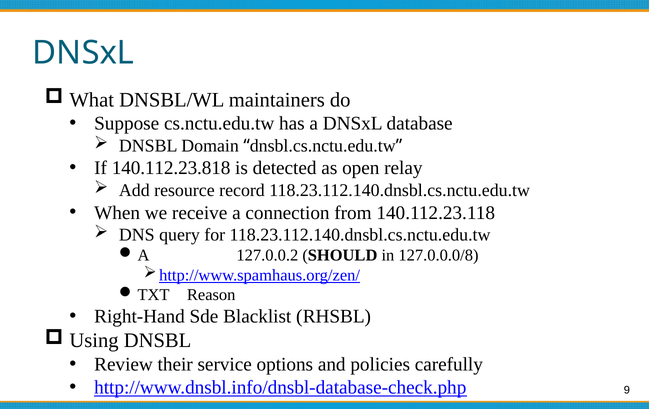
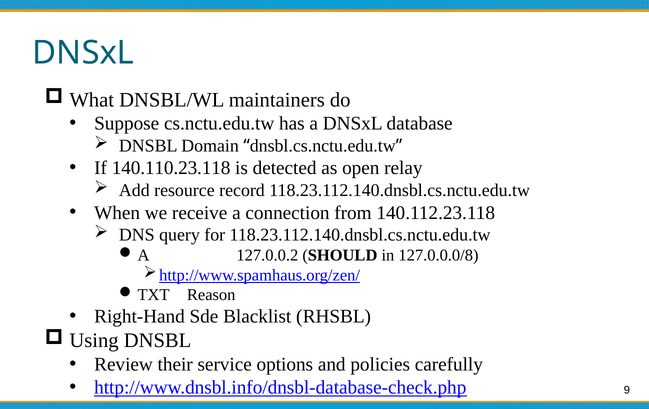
140.112.23.818: 140.112.23.818 -> 140.110.23.118 (171, 168)
